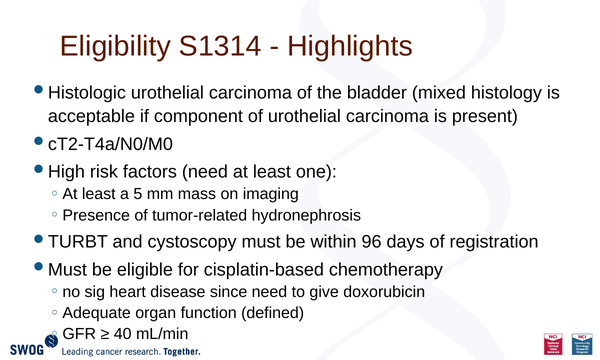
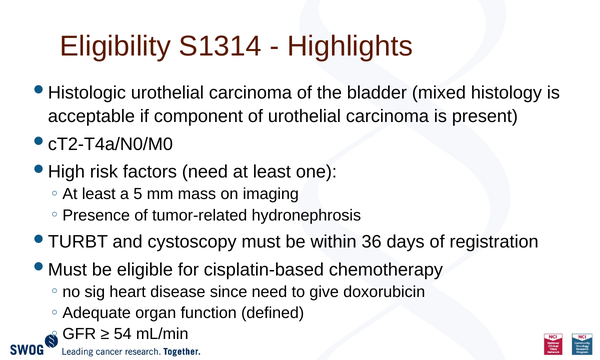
96: 96 -> 36 (372, 242)
40: 40 -> 54 (123, 334)
